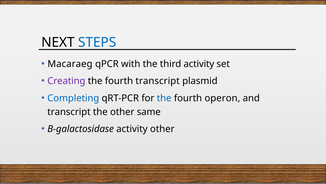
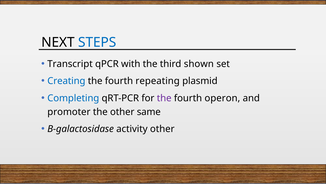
Macaraeg: Macaraeg -> Transcript (70, 64)
third activity: activity -> shown (199, 64)
Creating colour: purple -> blue (66, 81)
fourth transcript: transcript -> repeating (158, 81)
the colour: blue -> purple (164, 98)
transcript: transcript -> promoter (69, 112)
